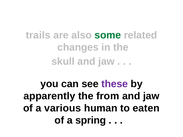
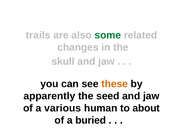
these colour: purple -> orange (115, 84)
from: from -> seed (108, 96)
eaten: eaten -> about (146, 108)
spring: spring -> buried (91, 121)
